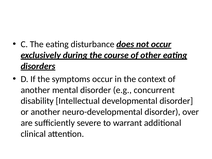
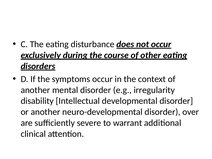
concurrent: concurrent -> irregularity (154, 90)
